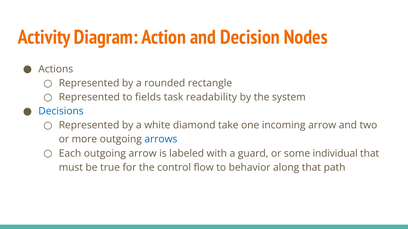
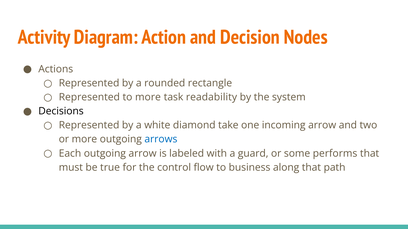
to fields: fields -> more (148, 97)
Decisions colour: blue -> black (61, 111)
individual: individual -> performs (335, 154)
behavior: behavior -> business (250, 168)
